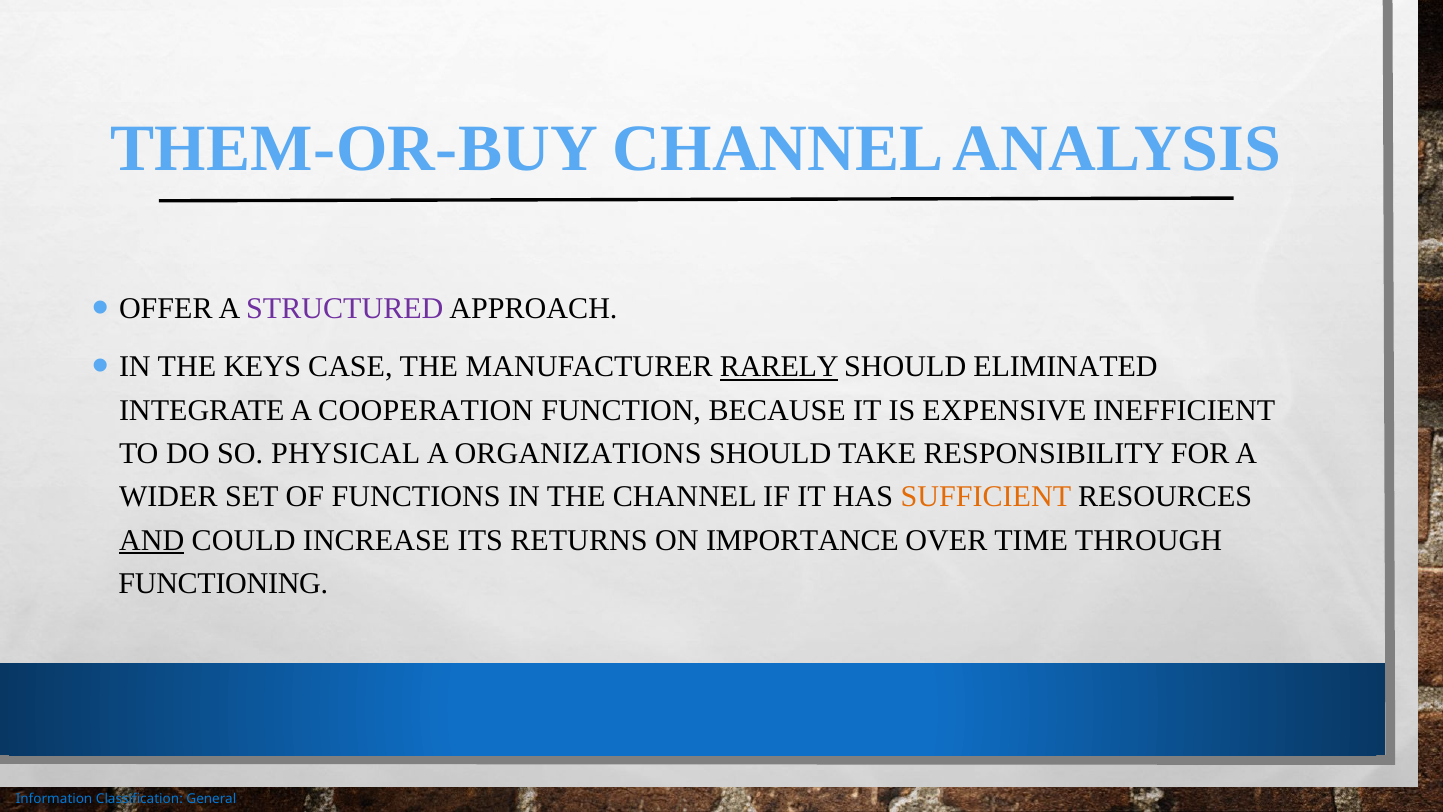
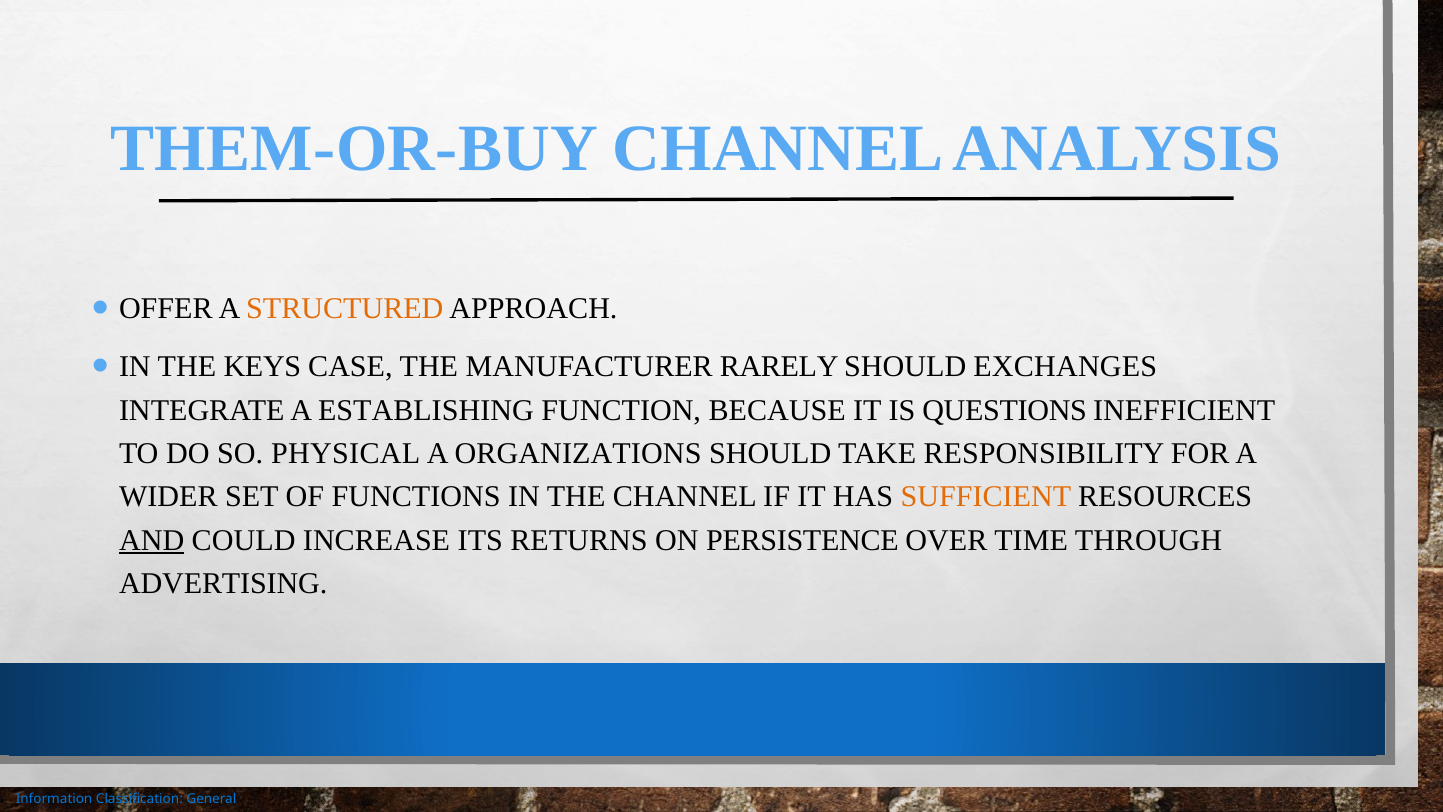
STRUCTURED colour: purple -> orange (345, 308)
RARELY underline: present -> none (779, 367)
ELIMINATED: ELIMINATED -> EXCHANGES (1065, 367)
COOPERATION: COOPERATION -> ESTABLISHING (426, 410)
EXPENSIVE: EXPENSIVE -> QUESTIONS (1005, 410)
IMPORTANCE: IMPORTANCE -> PERSISTENCE (802, 540)
FUNCTIONING: FUNCTIONING -> ADVERTISING (223, 583)
